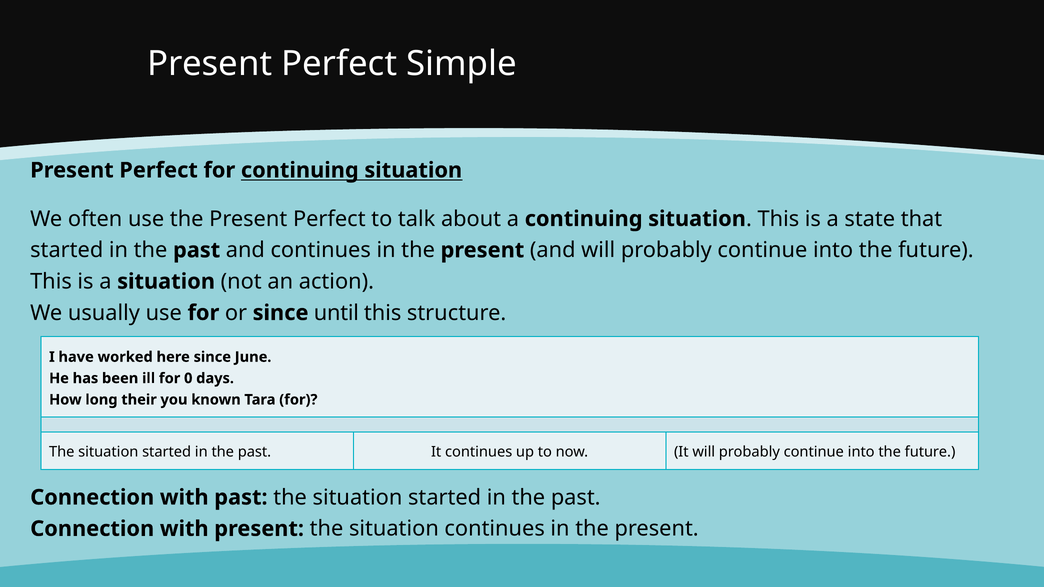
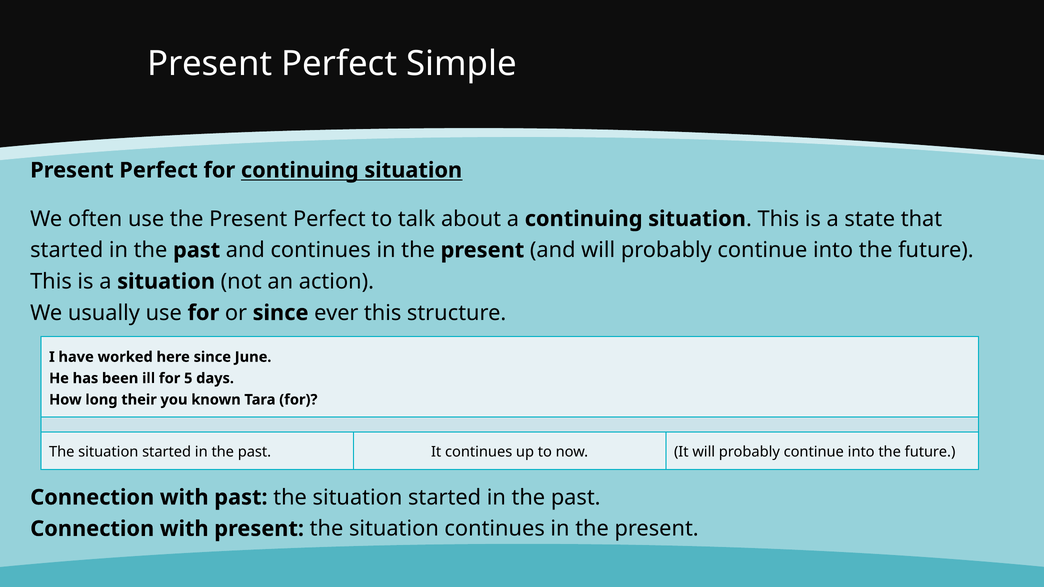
until: until -> ever (336, 313)
0: 0 -> 5 (188, 379)
